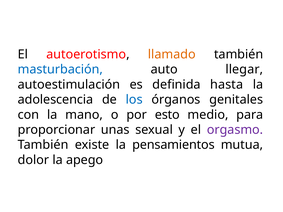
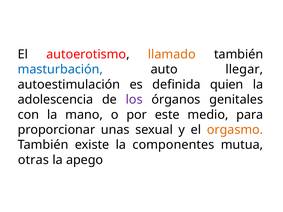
hasta: hasta -> quien (227, 85)
los colour: blue -> purple (134, 100)
esto: esto -> este (167, 115)
orgasmo colour: purple -> orange (235, 130)
pensamientos: pensamientos -> componentes (173, 145)
dolor: dolor -> otras (33, 160)
